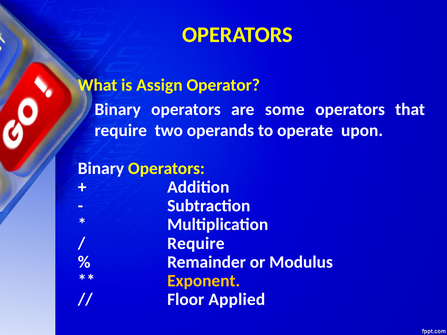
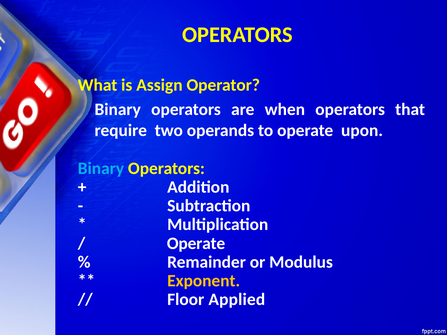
some: some -> when (285, 109)
Binary colour: white -> light blue (101, 169)
Require: Require -> Operate (196, 243)
